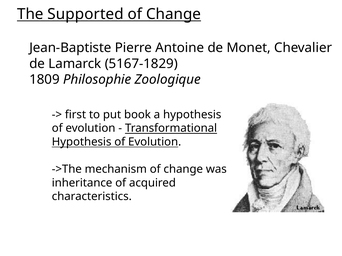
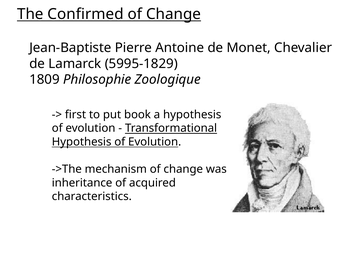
Supported: Supported -> Confirmed (86, 14)
5167-1829: 5167-1829 -> 5995-1829 (141, 64)
